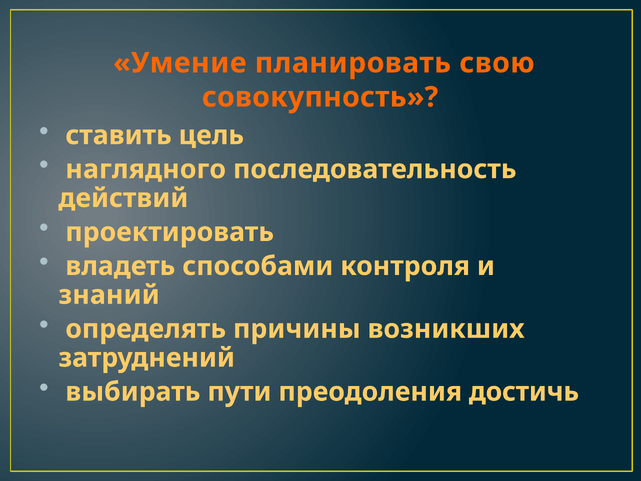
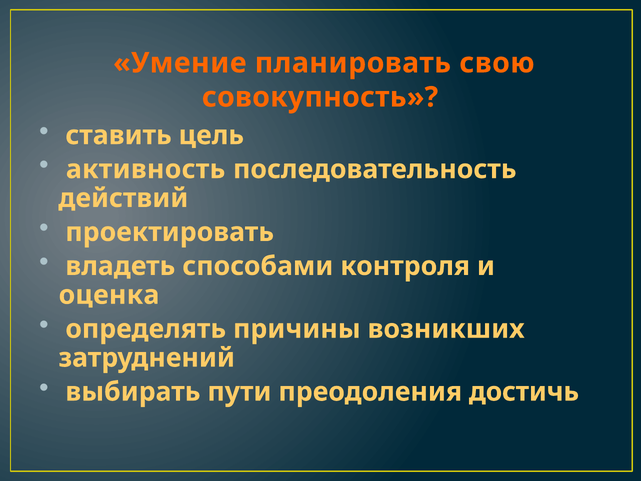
наглядного: наглядного -> активность (146, 169)
знаний: знаний -> оценка (109, 295)
